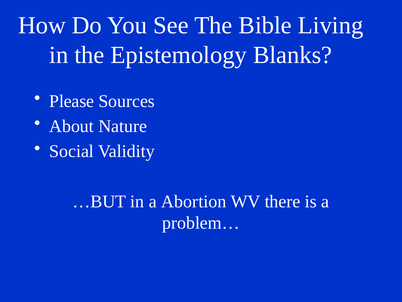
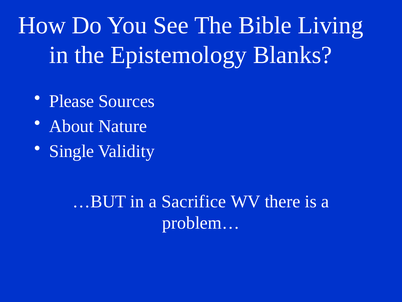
Social: Social -> Single (72, 151)
Abortion: Abortion -> Sacrifice (194, 201)
